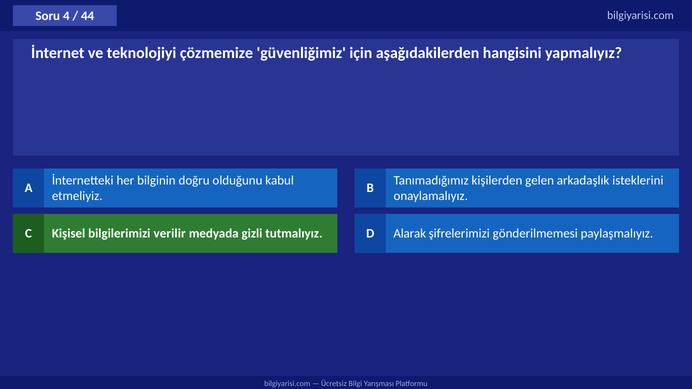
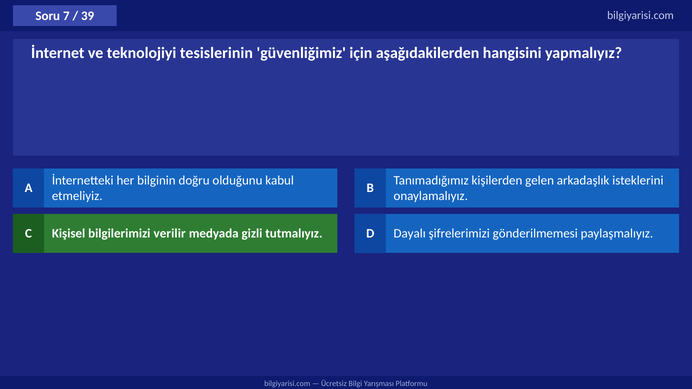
4: 4 -> 7 (66, 16)
44: 44 -> 39 (88, 16)
çözmemize: çözmemize -> tesislerinin (216, 53)
Alarak: Alarak -> Dayalı (410, 234)
